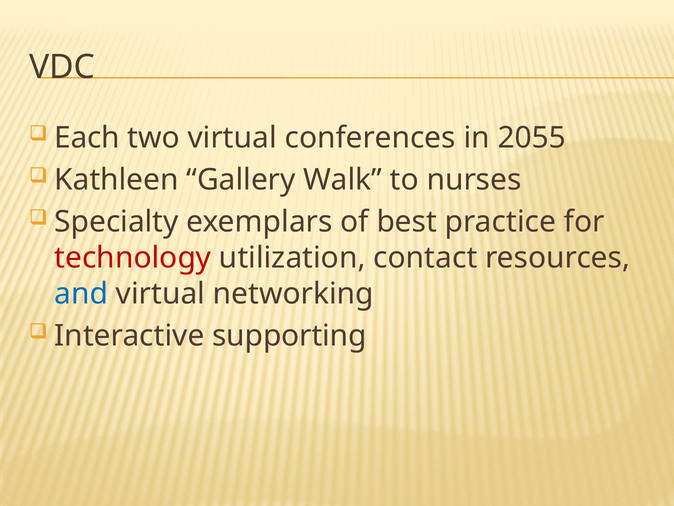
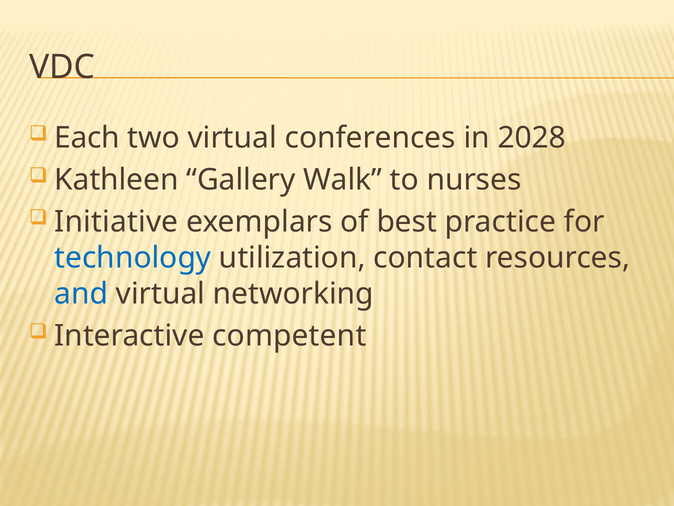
2055: 2055 -> 2028 (532, 138)
Specialty: Specialty -> Initiative (116, 222)
technology colour: red -> blue (133, 258)
supporting: supporting -> competent (289, 336)
